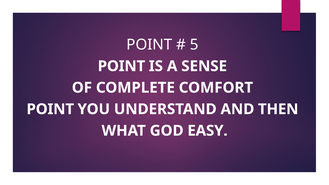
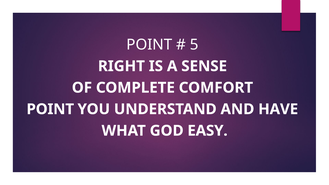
POINT: POINT -> RIGHT (121, 66)
THEN: THEN -> HAVE (278, 109)
